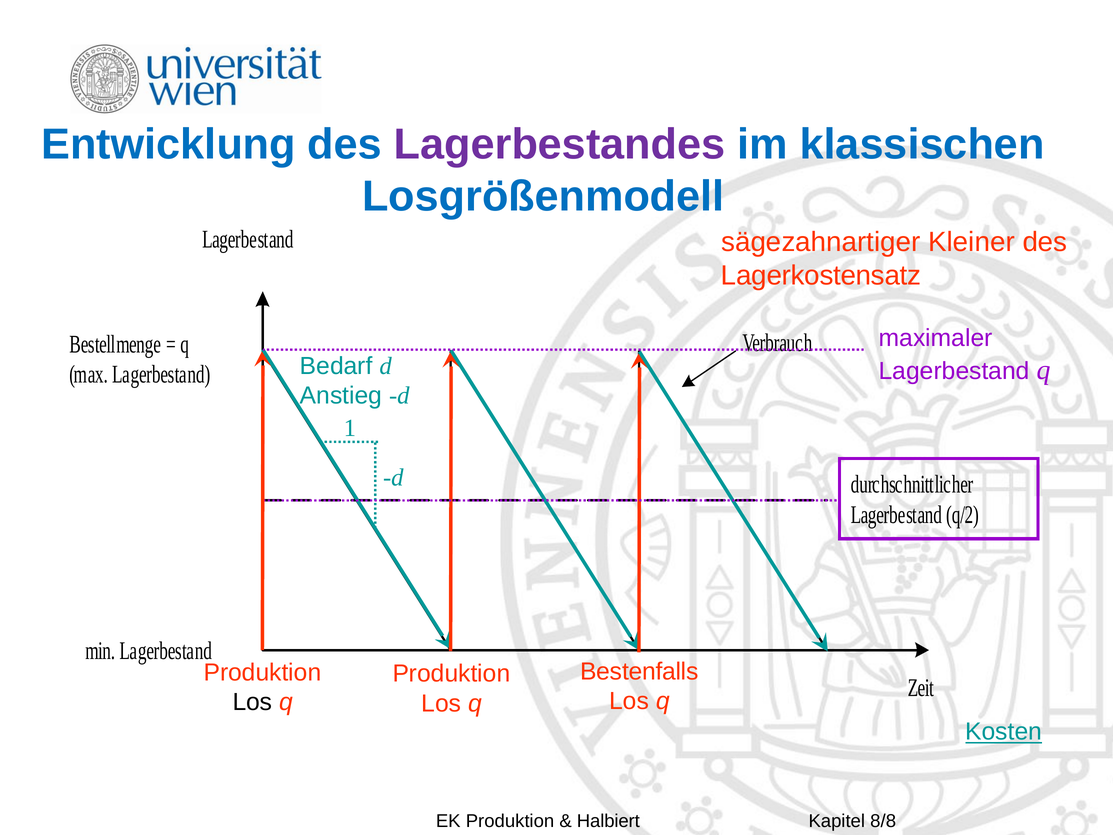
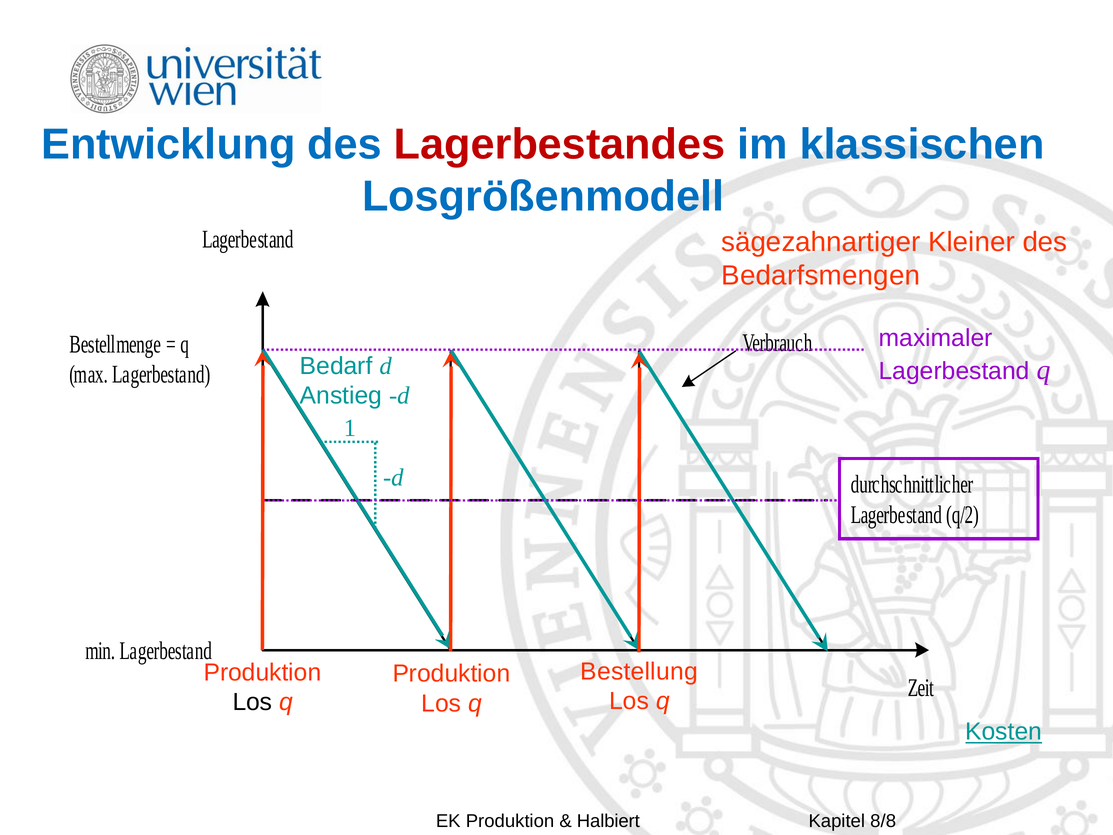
Lagerbestandes colour: purple -> red (560, 145)
Lagerkostensatz: Lagerkostensatz -> Bedarfsmengen (821, 275)
Bestenfalls: Bestenfalls -> Bestellung (639, 671)
